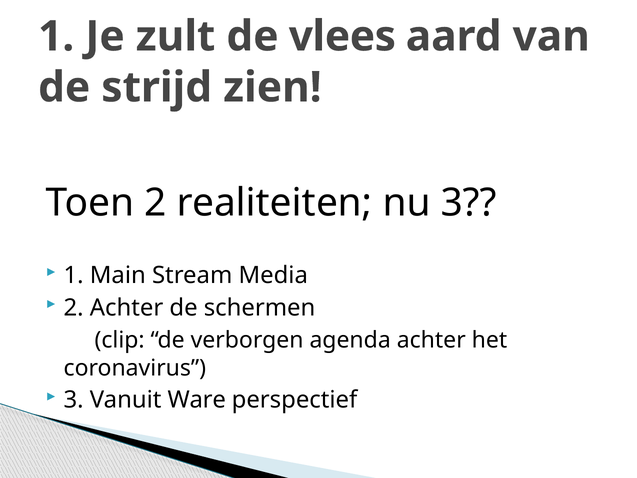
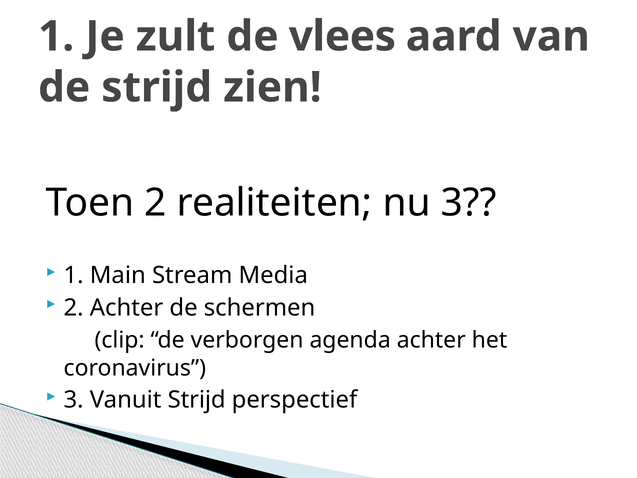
Vanuit Ware: Ware -> Strijd (197, 400)
